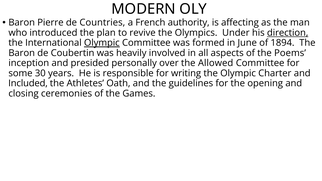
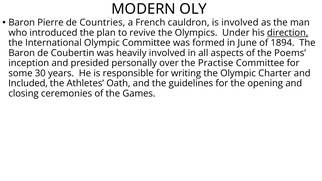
authority: authority -> cauldron (189, 23)
is affecting: affecting -> involved (240, 23)
Olympic underline: present -> none (102, 43)
Allowed: Allowed -> Practise (216, 63)
